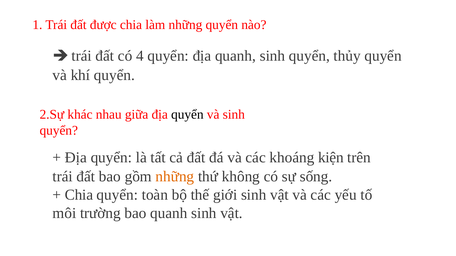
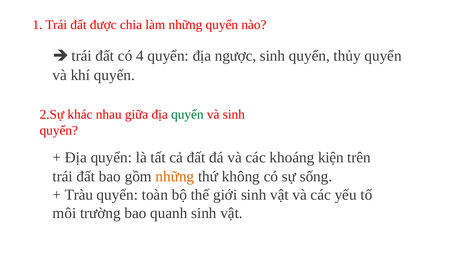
địa quanh: quanh -> ngược (236, 56)
quyển colour: black -> green (187, 115)
Chia: Chia -> Tràu (79, 195)
